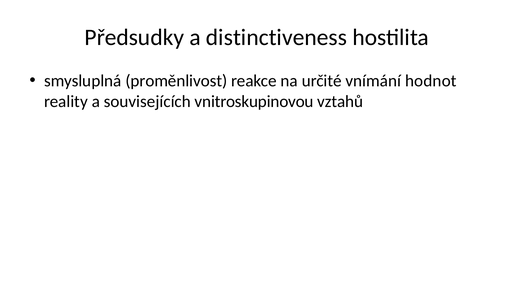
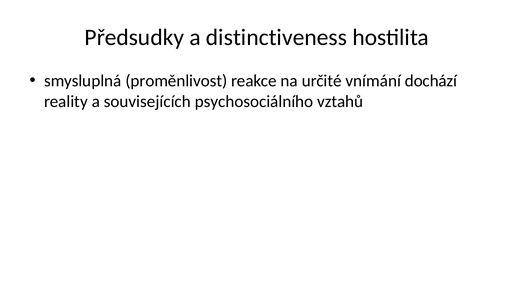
hodnot: hodnot -> dochází (431, 81)
vnitroskupinovou: vnitroskupinovou -> psychosociálního (254, 101)
